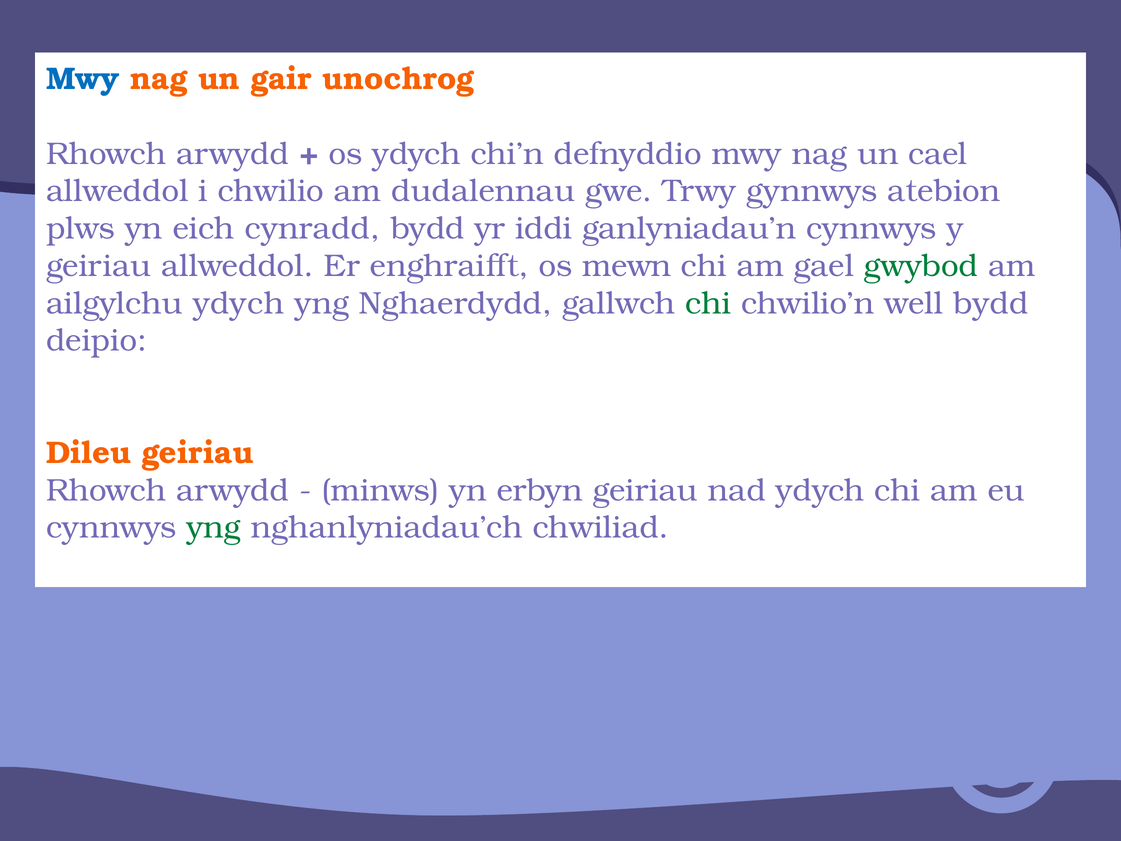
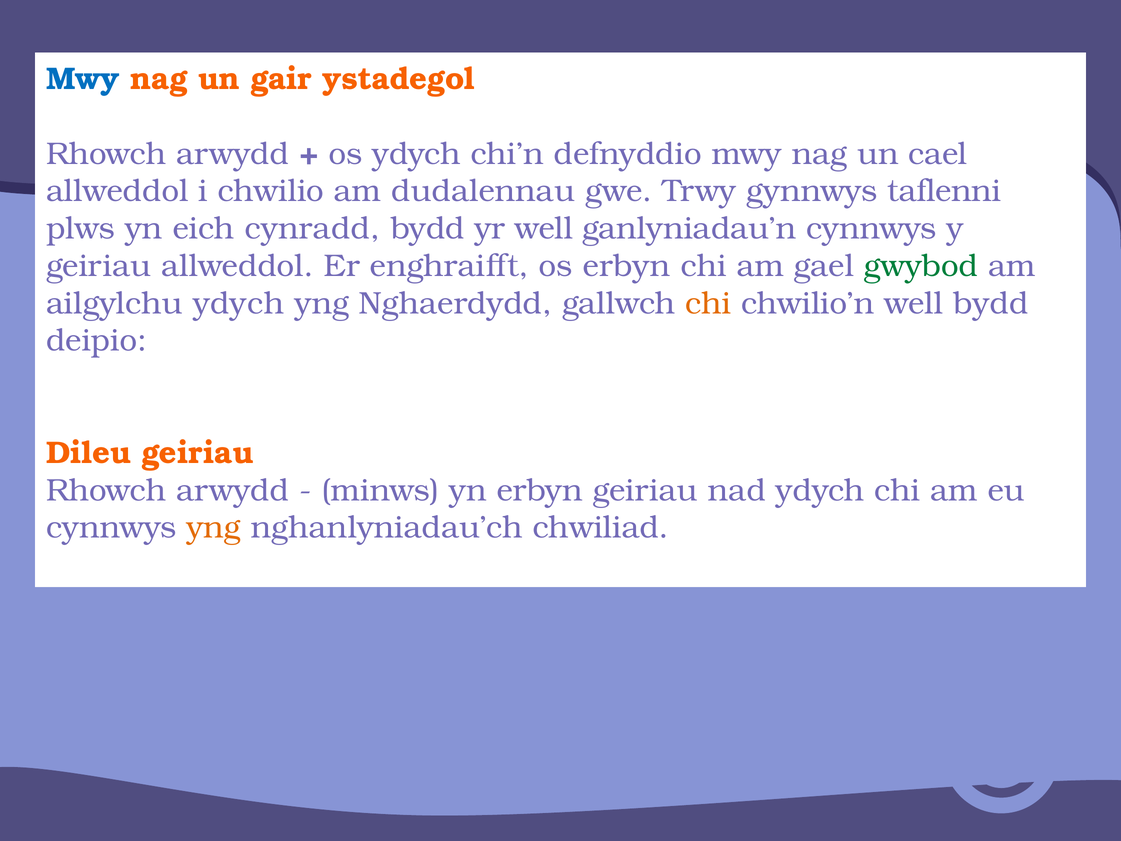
unochrog: unochrog -> ystadegol (399, 79)
atebion: atebion -> taflenni (944, 191)
yr iddi: iddi -> well (544, 228)
os mewn: mewn -> erbyn (627, 266)
chi colour: green -> orange (708, 303)
yng colour: green -> orange (214, 527)
